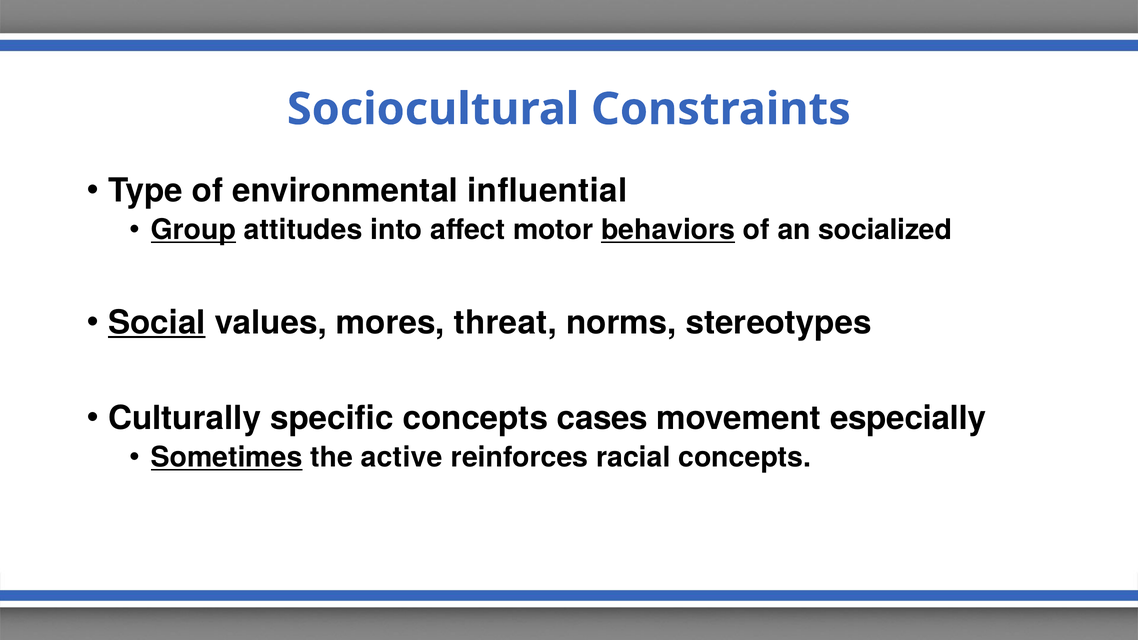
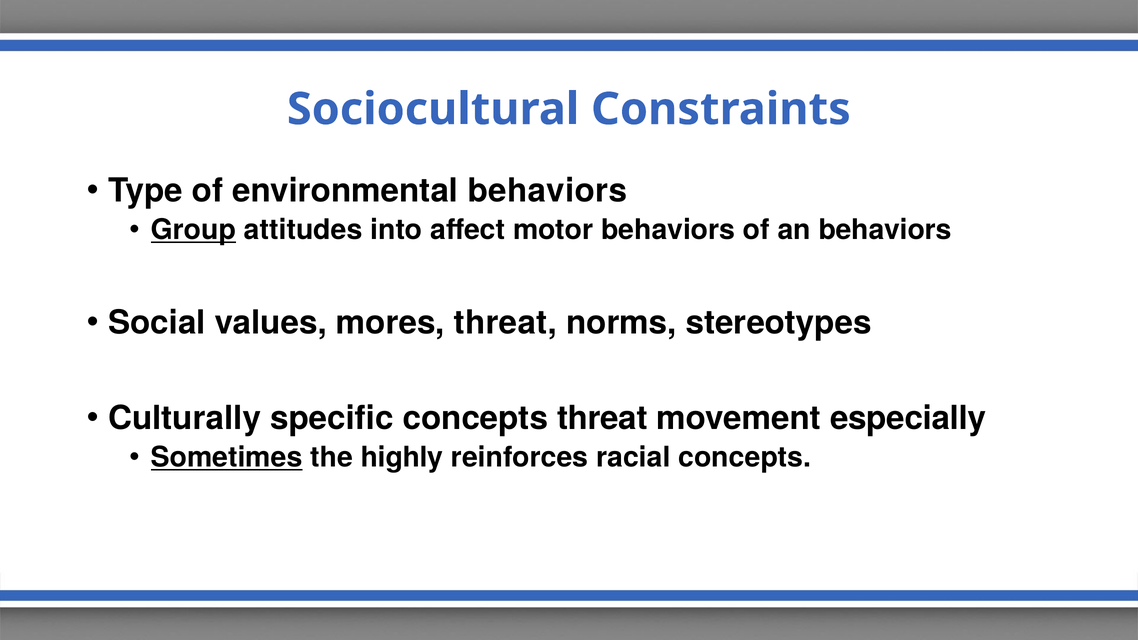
environmental influential: influential -> behaviors (547, 191)
behaviors underline: present -> none (668, 230)
an socialized: socialized -> behaviors (885, 230)
Social underline: present -> none (157, 323)
concepts cases: cases -> threat (602, 418)
active: active -> highly (402, 457)
